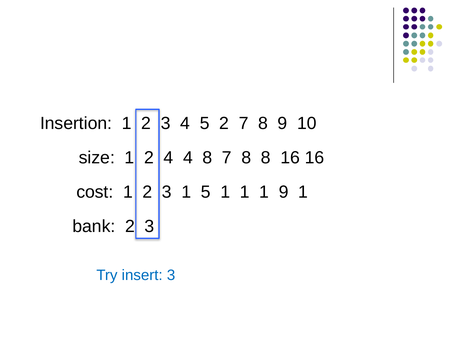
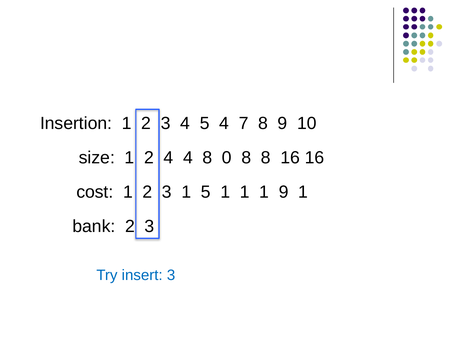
5 2: 2 -> 4 (224, 123)
8 7: 7 -> 0 (227, 158)
